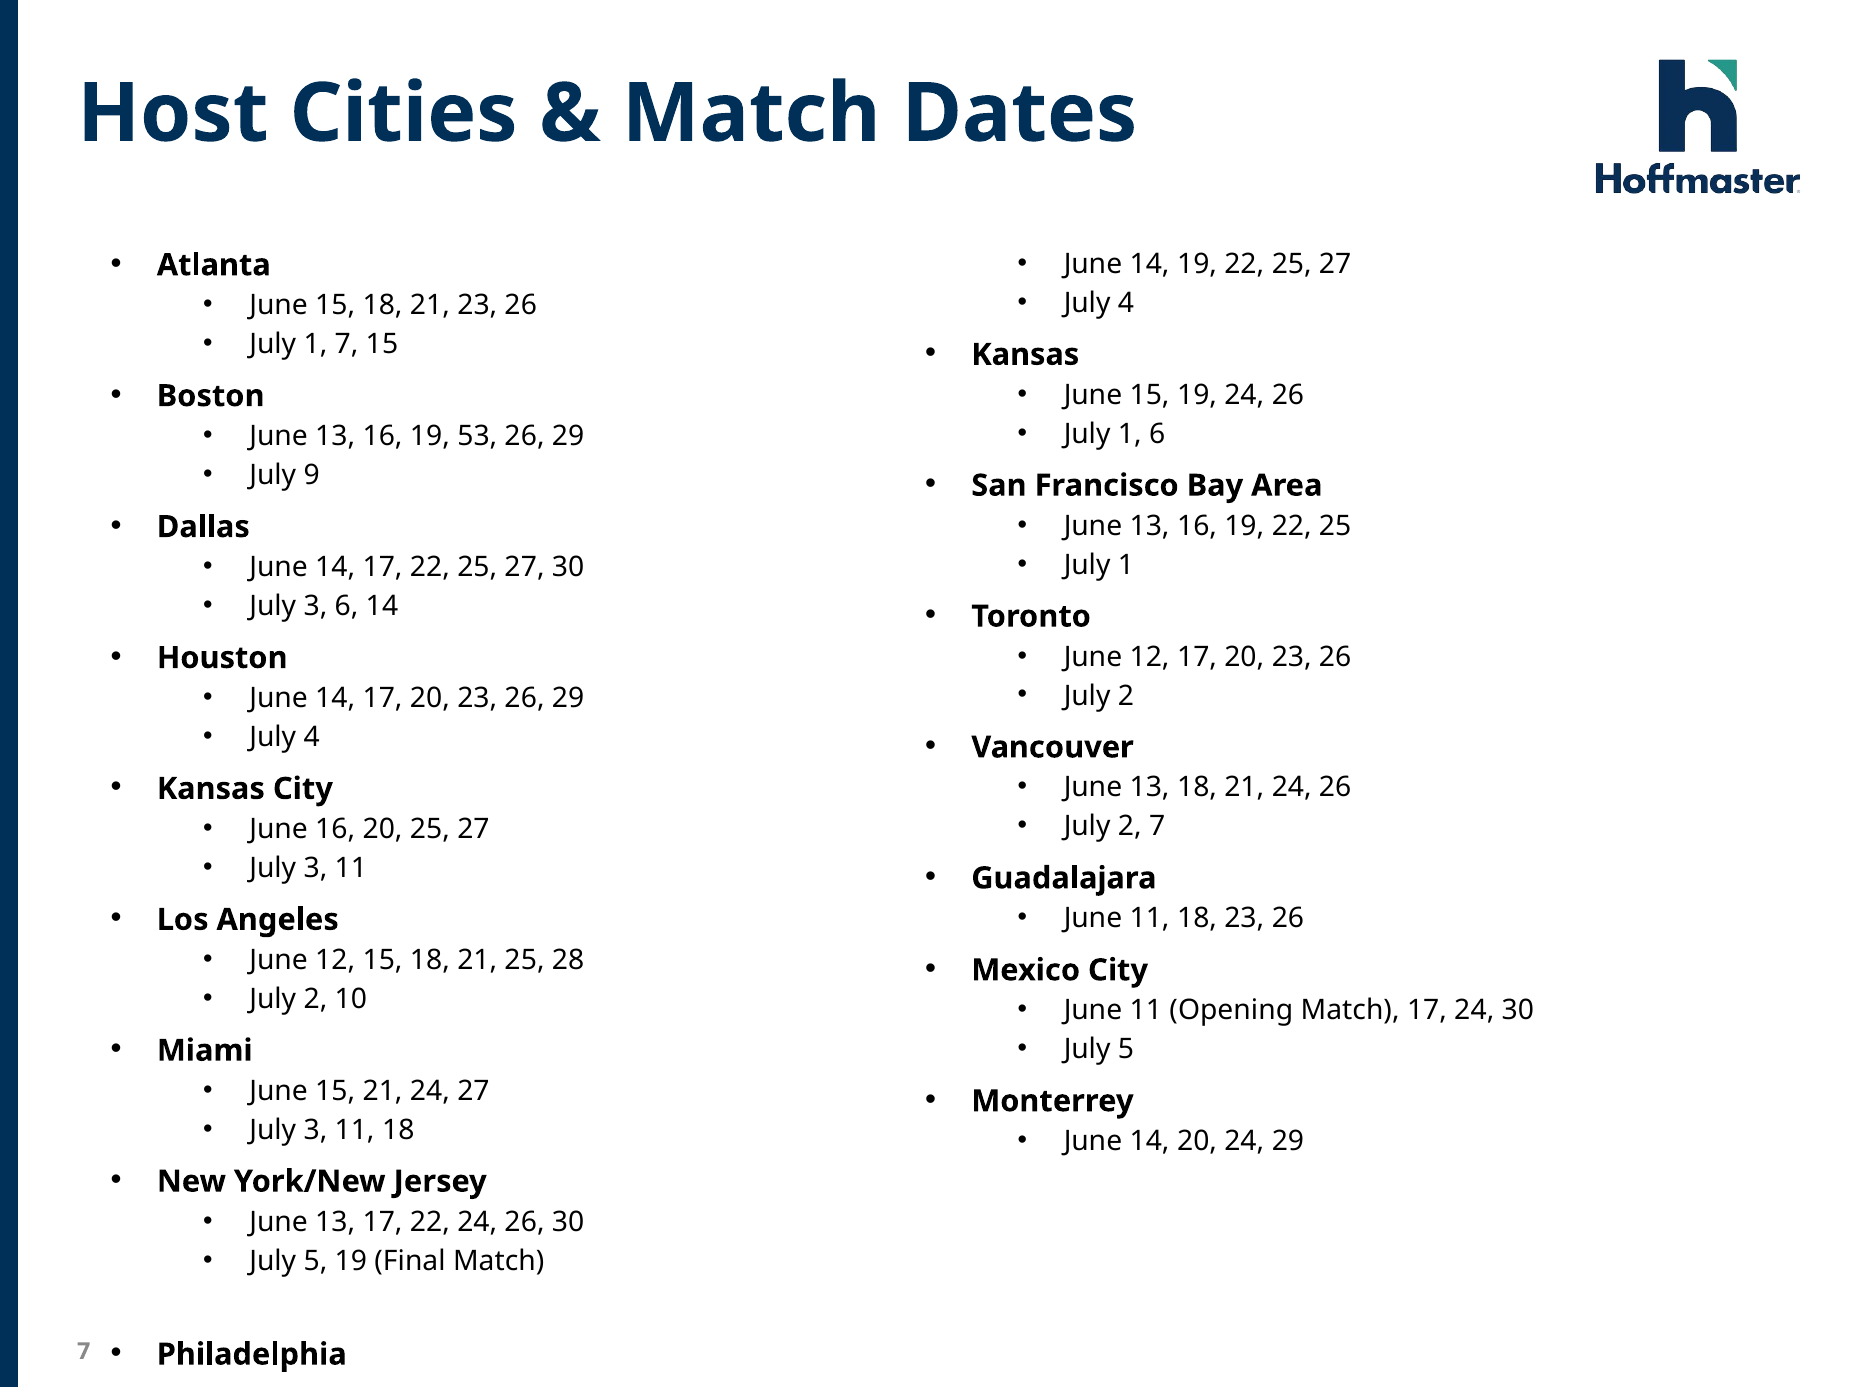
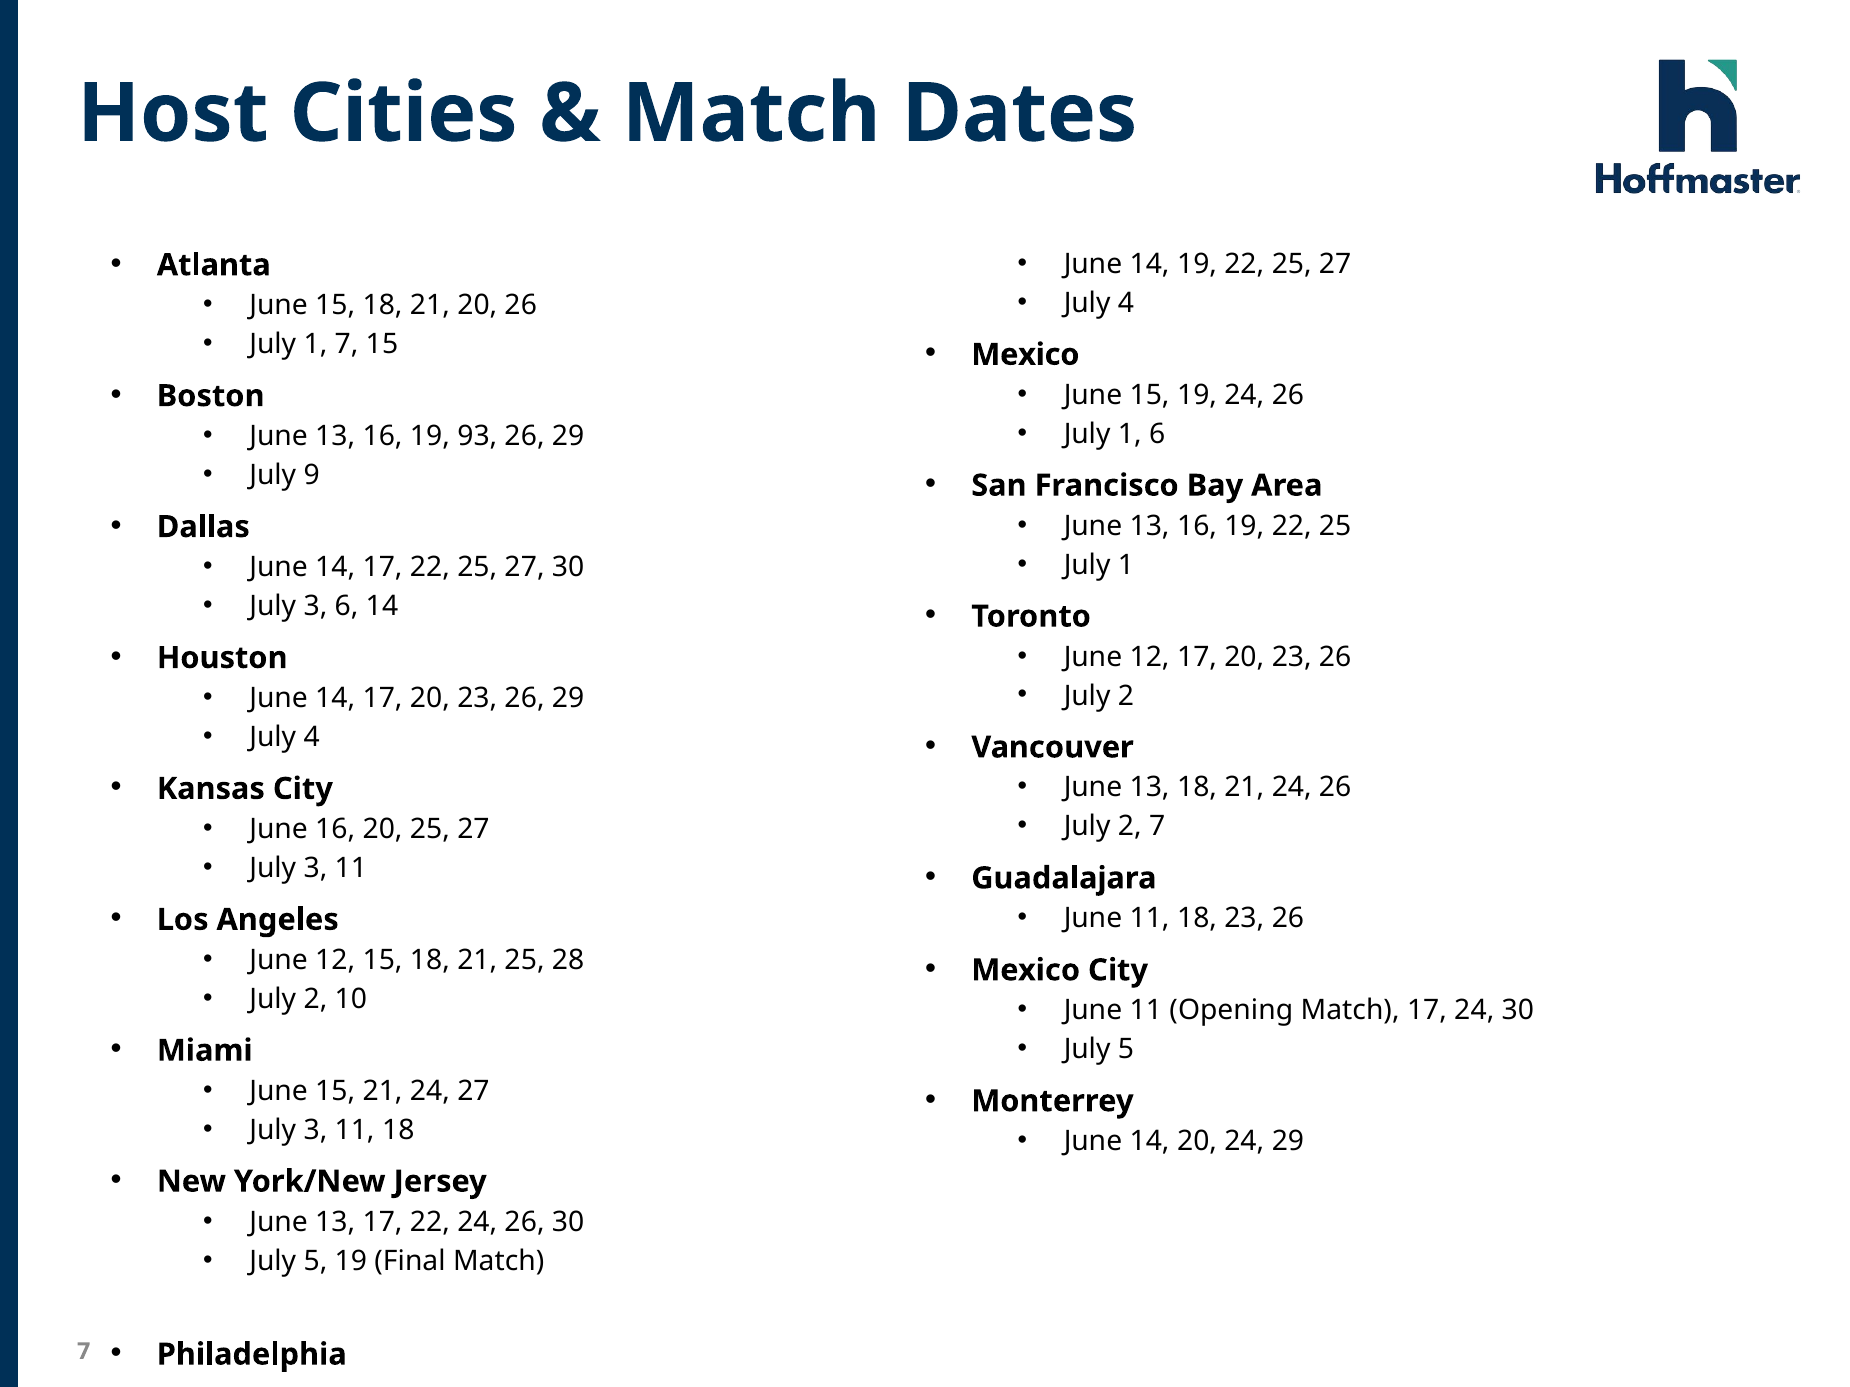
21 23: 23 -> 20 (477, 306)
Kansas: Kansas -> Mexico (1025, 355)
53: 53 -> 93 (477, 436)
